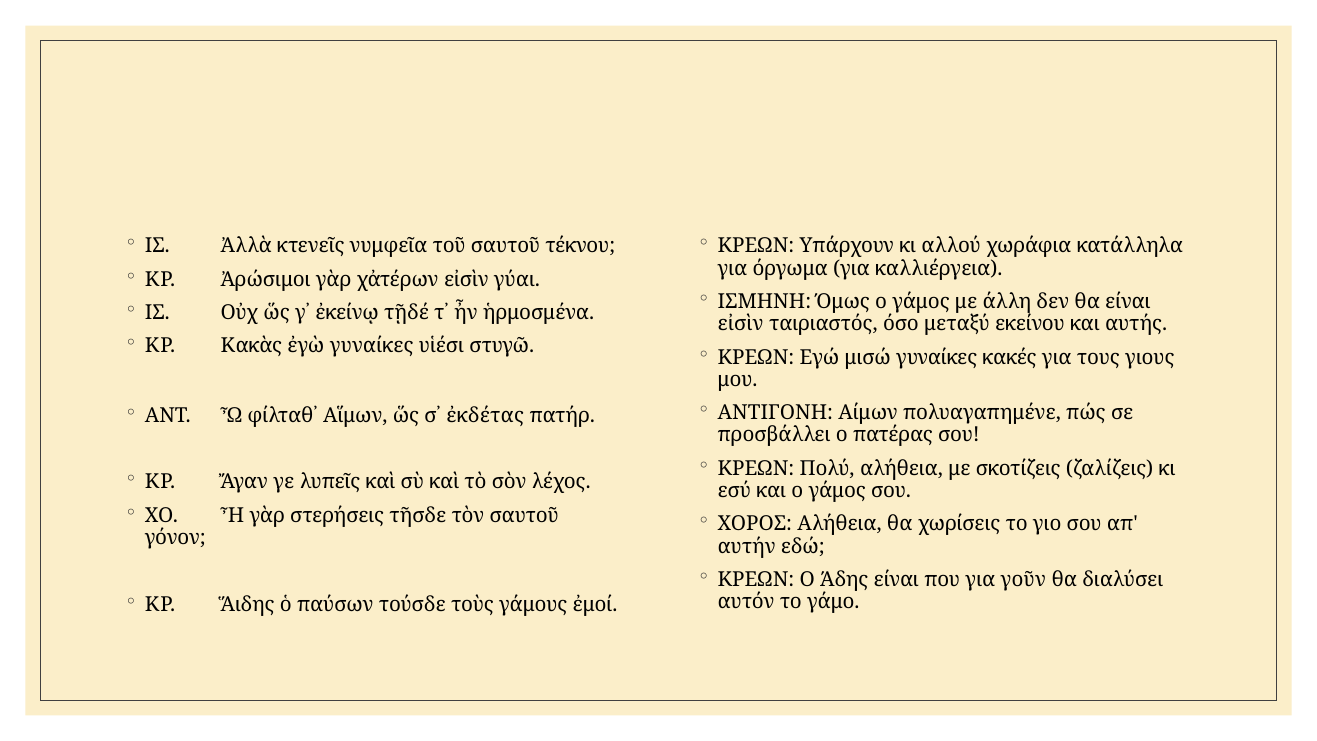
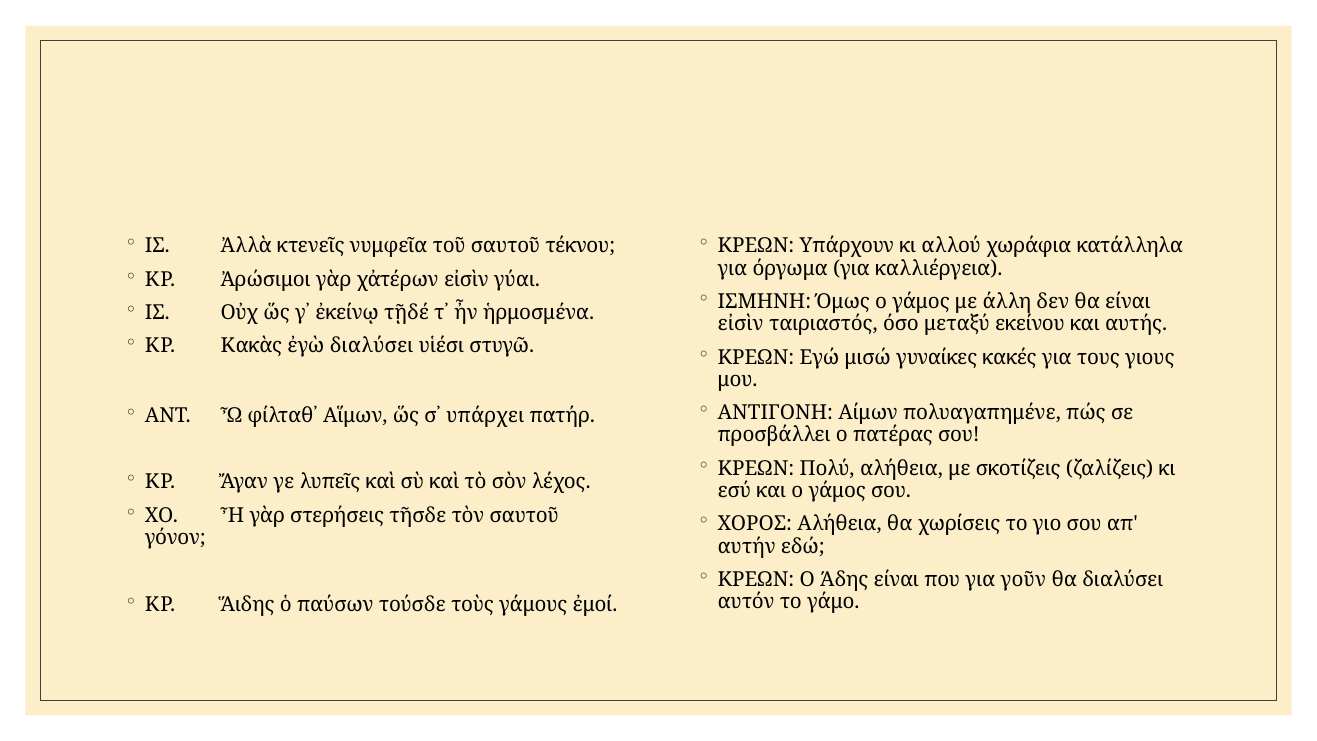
ἐγὼ γυναίκες: γυναίκες -> διαλύσει (372, 346)
ἐκδέτας: ἐκδέτας -> υπάρχει (485, 415)
